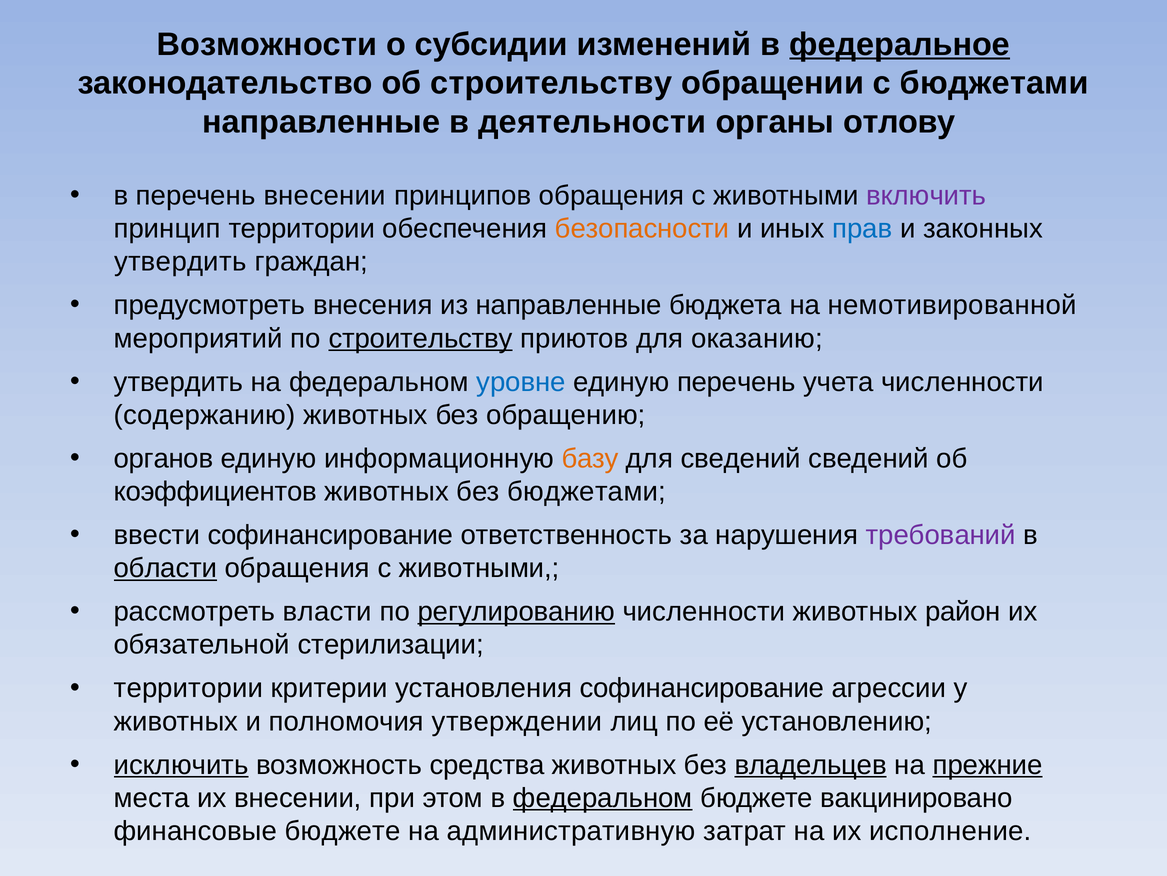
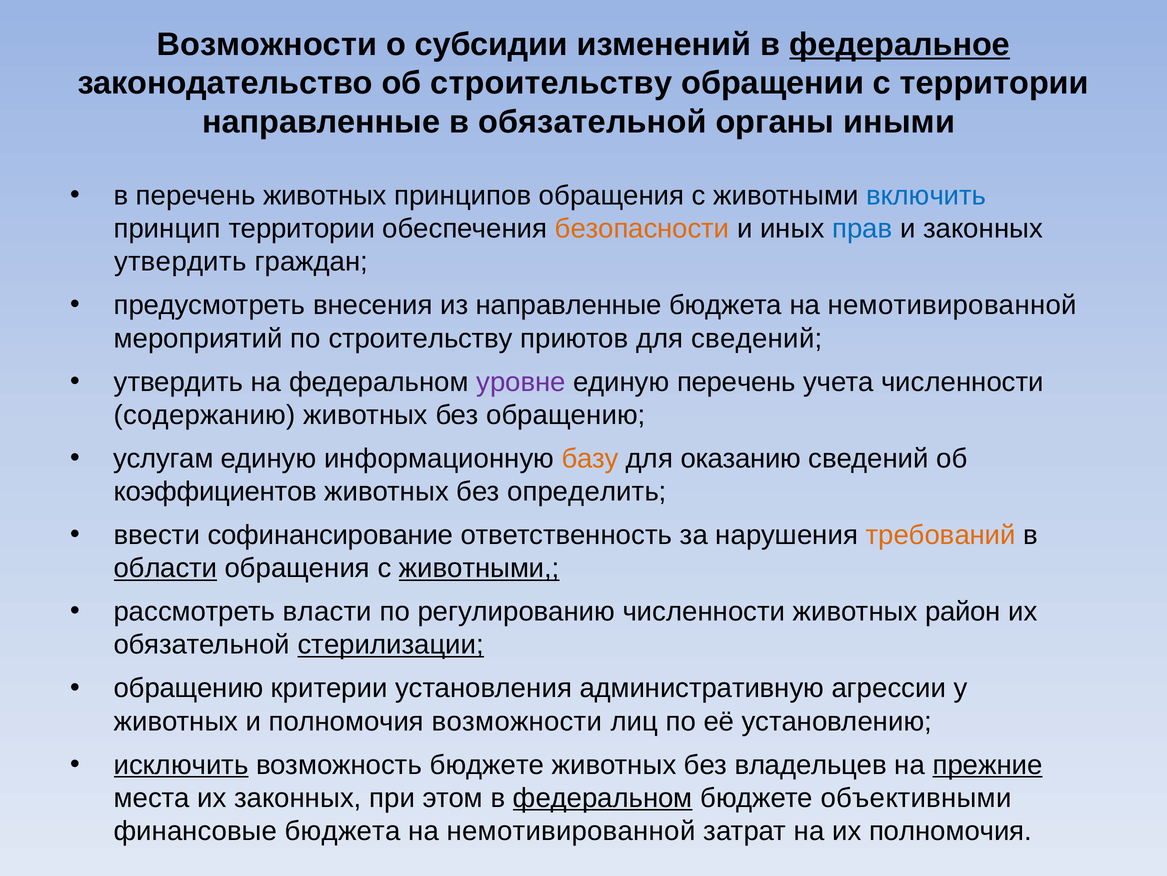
с бюджетами: бюджетами -> территории (994, 83)
в деятельности: деятельности -> обязательной (592, 122)
отлову: отлову -> иными (899, 122)
перечень внесении: внесении -> животных (325, 195)
включить colour: purple -> blue (926, 195)
строительству underline: present -> none (421, 338)
для оказанию: оказанию -> сведений (757, 338)
уровне colour: blue -> purple (521, 382)
органов: органов -> услугам (163, 458)
для сведений: сведений -> оказанию (741, 458)
без бюджетами: бюджетами -> определить (587, 491)
требований colour: purple -> orange (941, 535)
животными underline: none -> present (479, 568)
регулированию underline: present -> none (516, 611)
стерилизации underline: none -> present (391, 644)
территории: территории -> обращению (189, 688)
установления софинансирование: софинансирование -> административную (702, 688)
полномочия утверждении: утверждении -> возможности (517, 721)
возможность средства: средства -> бюджете (487, 764)
владельцев underline: present -> none (811, 764)
их внесении: внесении -> законных (298, 797)
вакцинировано: вакцинировано -> объективными (916, 797)
финансовые бюджете: бюджете -> бюджета (343, 830)
административную: административную -> немотивированной (571, 830)
их исполнение: исполнение -> полномочия (951, 830)
